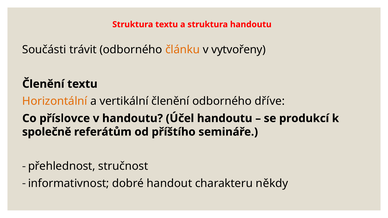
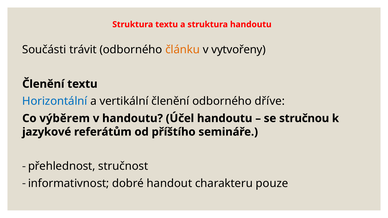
Horizontální colour: orange -> blue (55, 101)
příslovce: příslovce -> výběrem (65, 118)
produkcí: produkcí -> stručnou (304, 118)
společně: společně -> jazykové (47, 132)
někdy: někdy -> pouze (272, 184)
